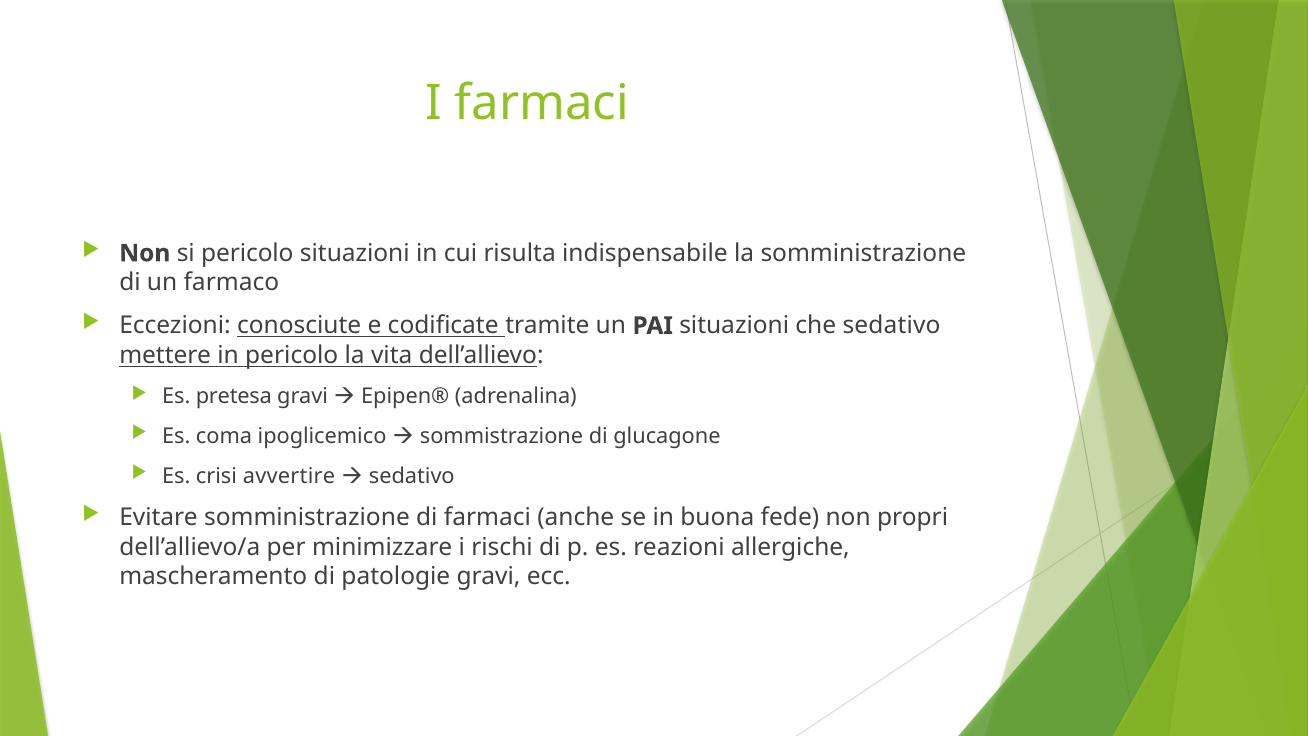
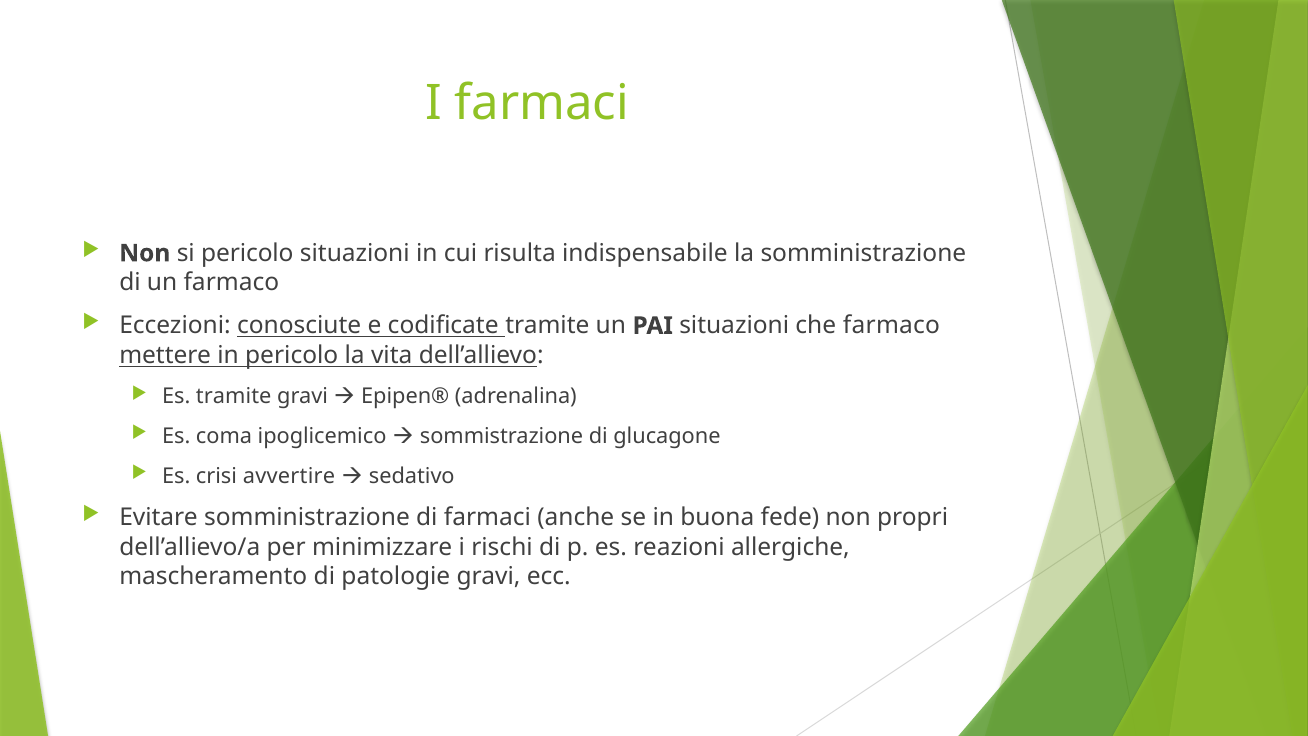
che sedativo: sedativo -> farmaco (891, 326)
Es pretesa: pretesa -> tramite (234, 396)
